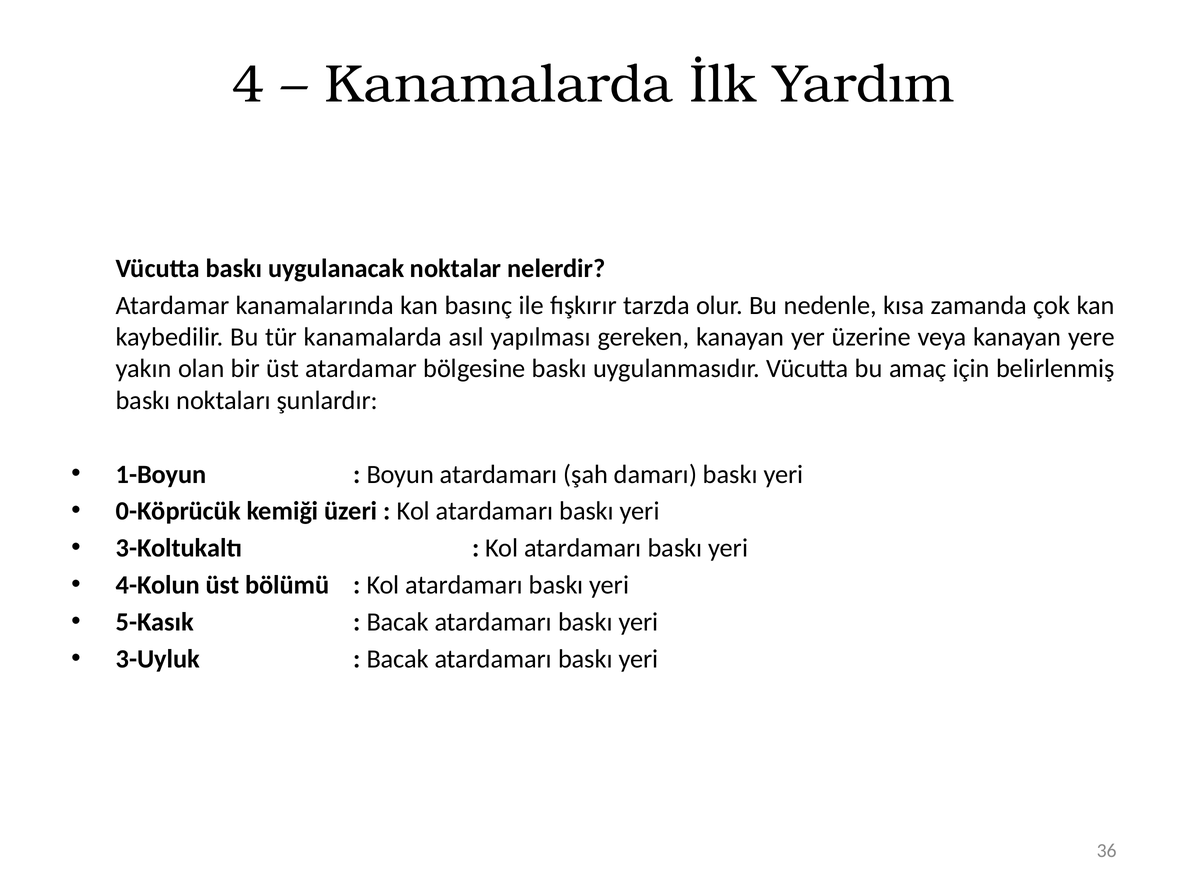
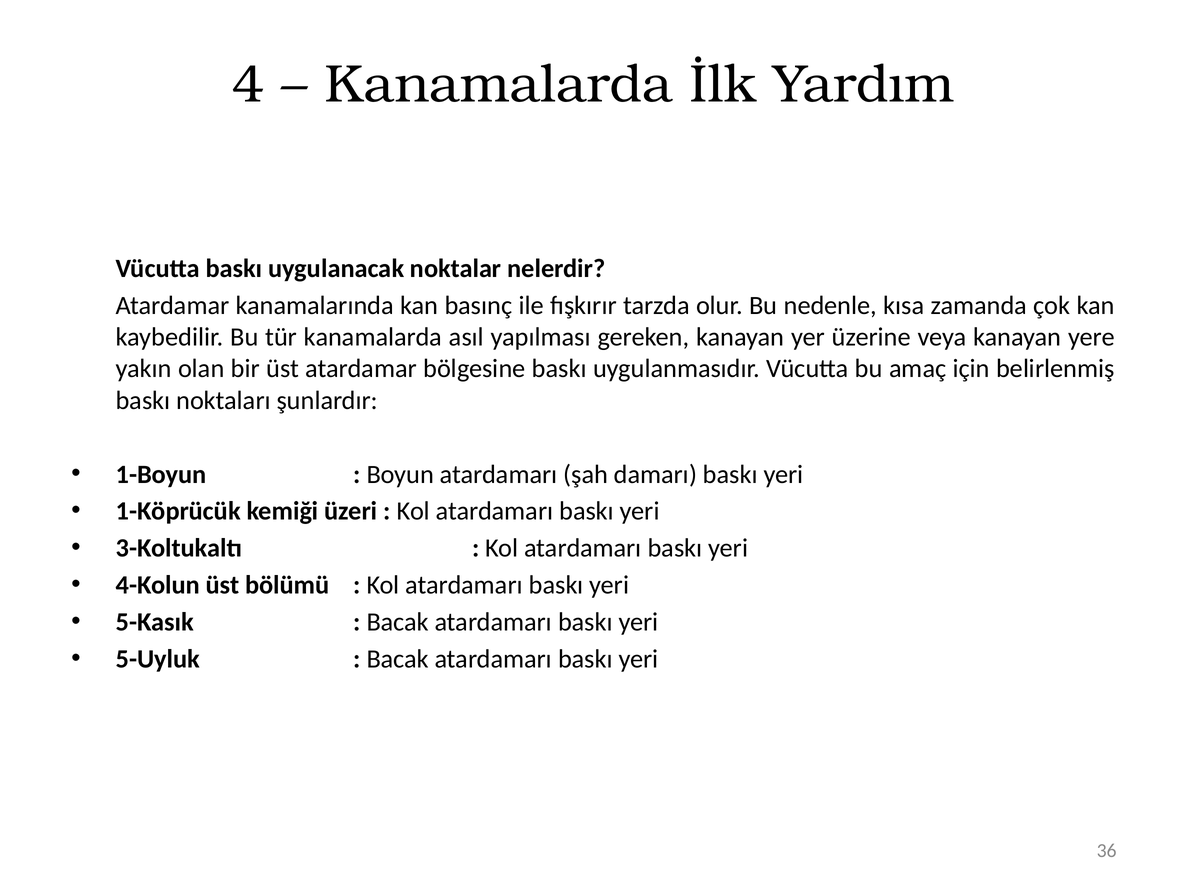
0-Köprücük: 0-Köprücük -> 1-Köprücük (178, 511)
3-Uyluk: 3-Uyluk -> 5-Uyluk (158, 659)
